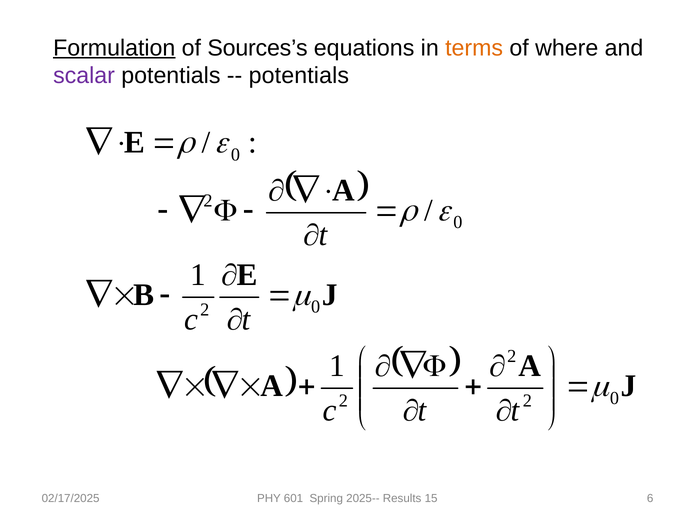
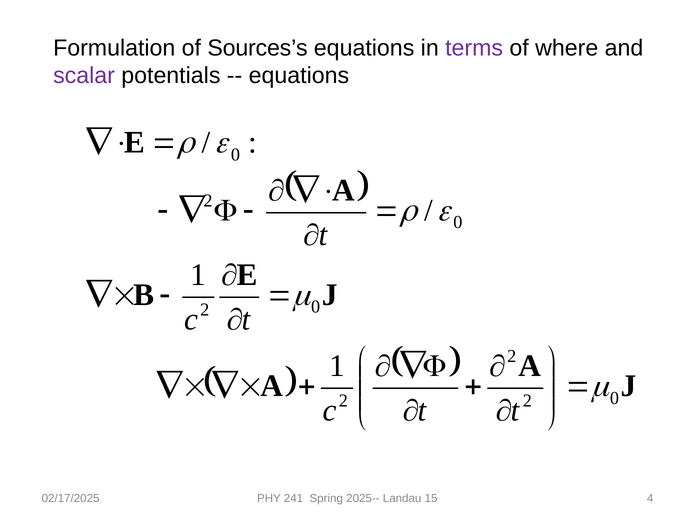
Formulation underline: present -> none (114, 48)
terms colour: orange -> purple (474, 48)
potentials: potentials -> equations (299, 76)
601: 601 -> 241 (293, 498)
Results: Results -> Landau (402, 498)
6: 6 -> 4 (650, 498)
